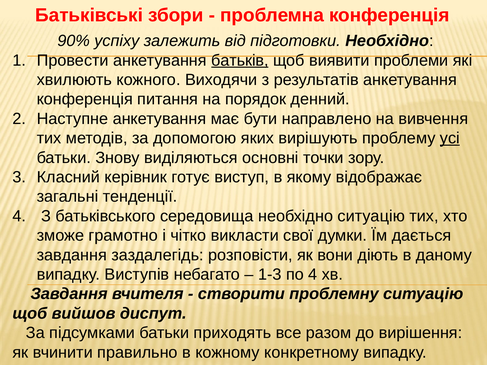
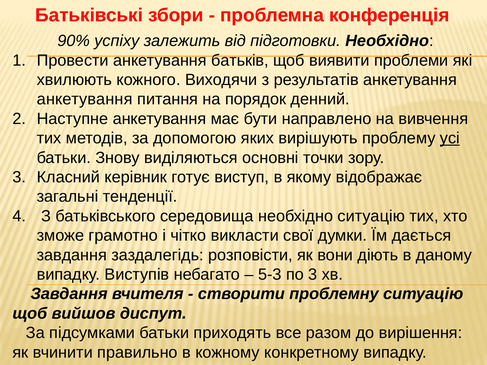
батьків underline: present -> none (240, 60)
конференція: конференція -> анкетування (85, 99)
1-3: 1-3 -> 5-3 (270, 275)
по 4: 4 -> 3 (313, 275)
